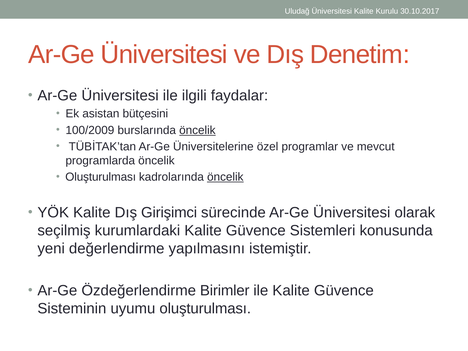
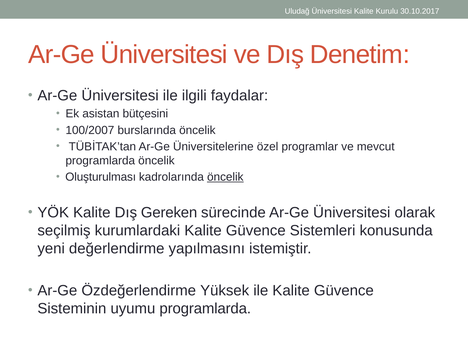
100/2009: 100/2009 -> 100/2007 (90, 130)
öncelik underline: present -> none (197, 130)
Girişimci: Girişimci -> Gereken (169, 213)
Birimler: Birimler -> Yüksek (225, 291)
uyumu oluşturulması: oluşturulması -> programlarda (205, 309)
